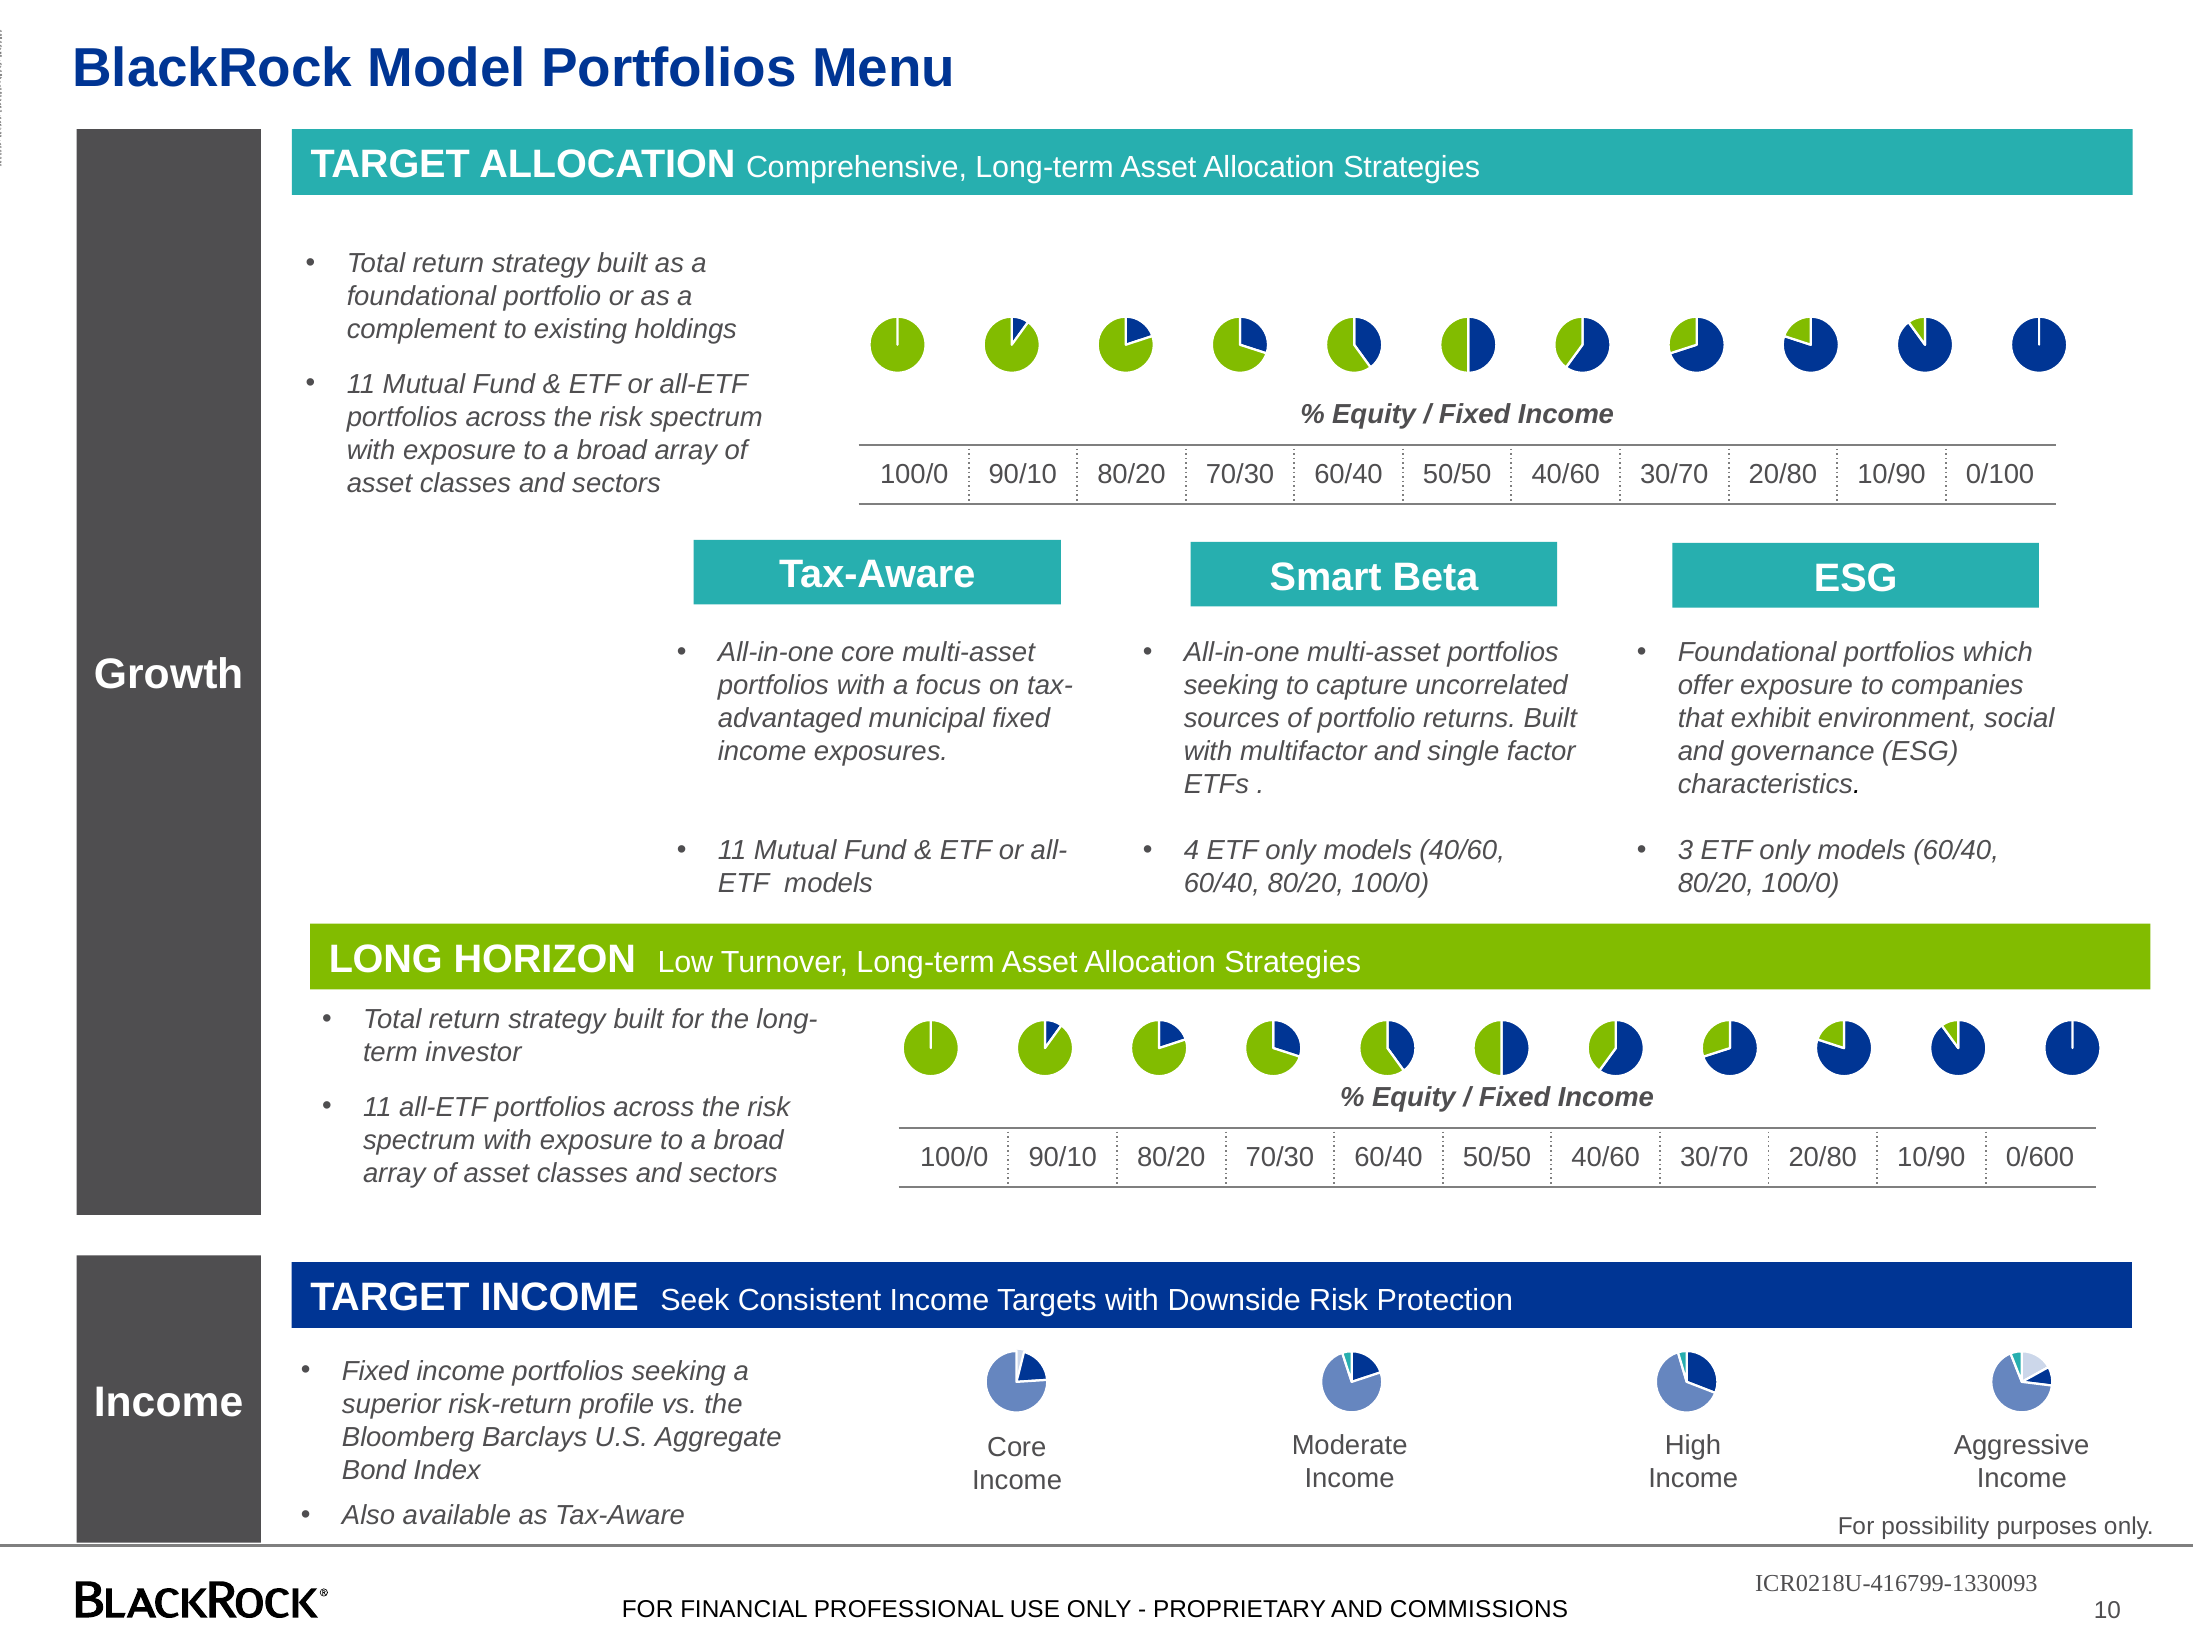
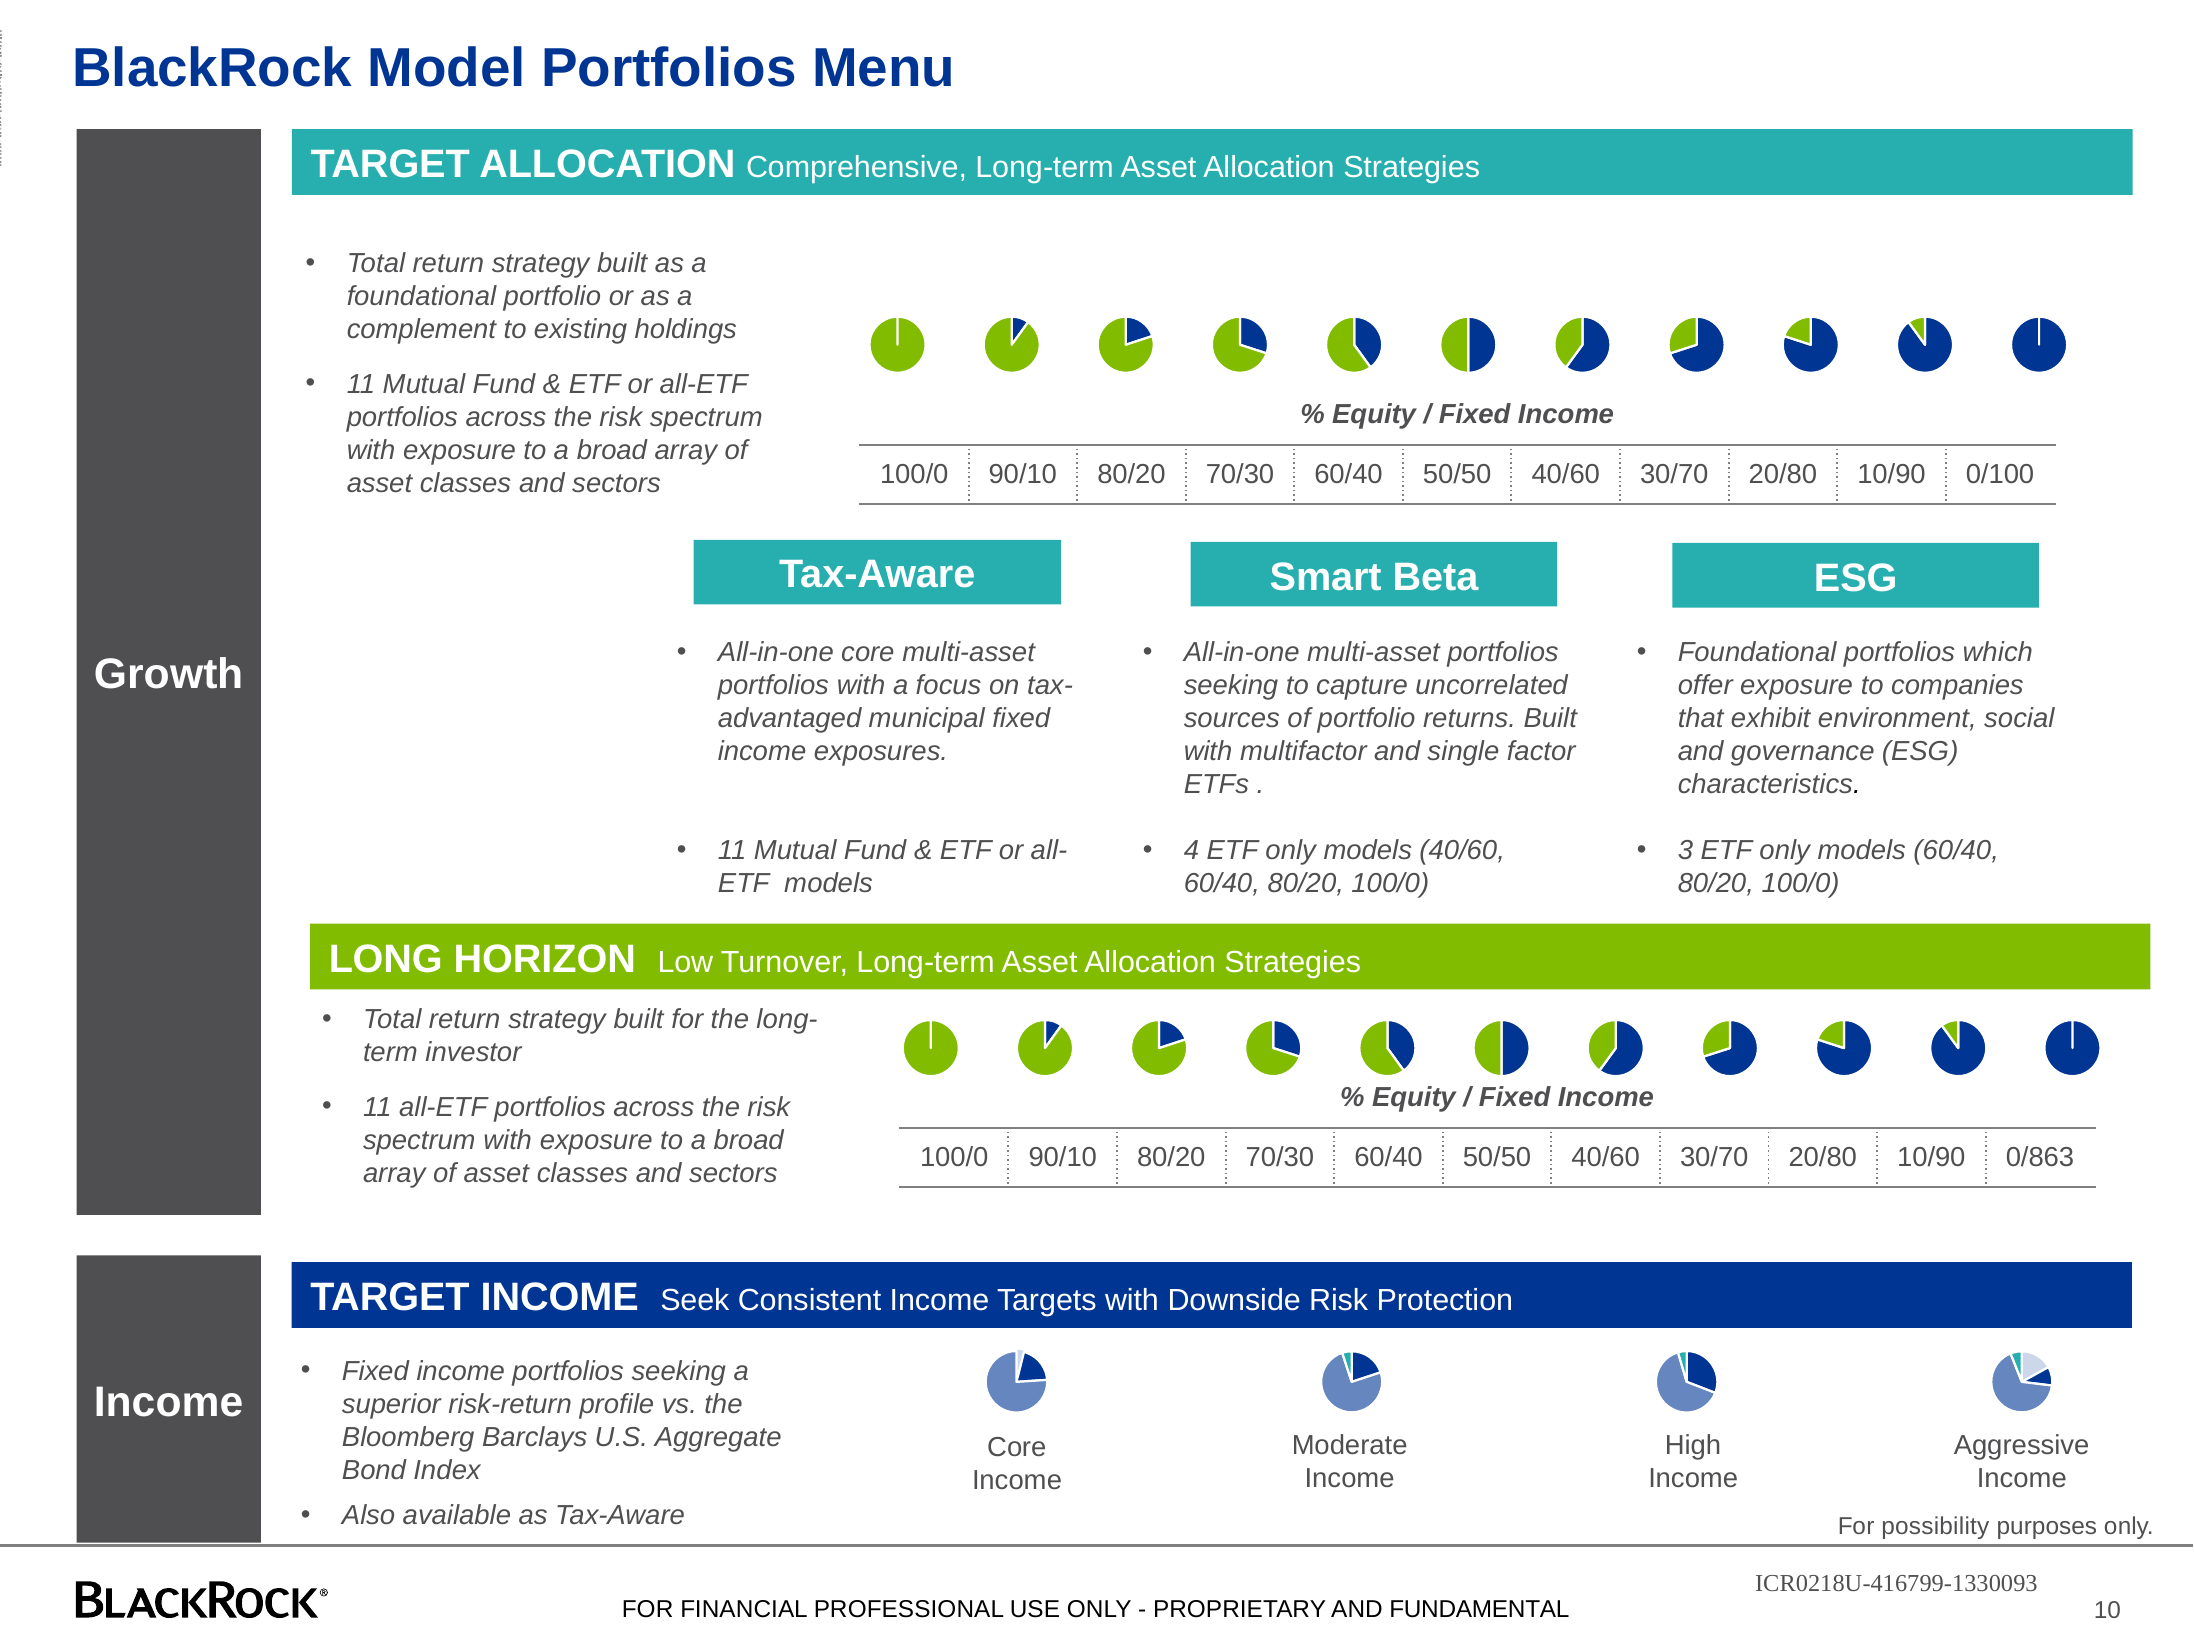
0/600: 0/600 -> 0/863 (2040, 1157)
COMMISSIONS: COMMISSIONS -> FUNDAMENTAL (1479, 1609)
